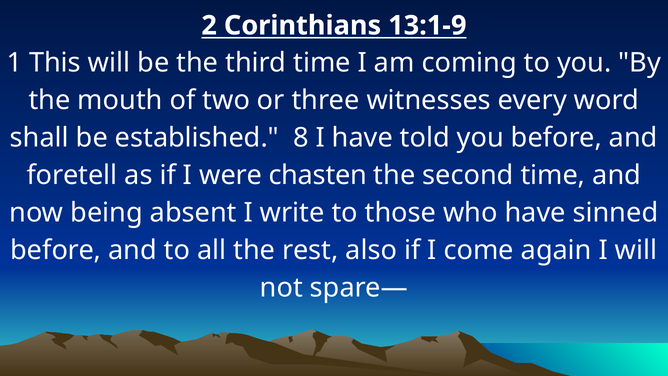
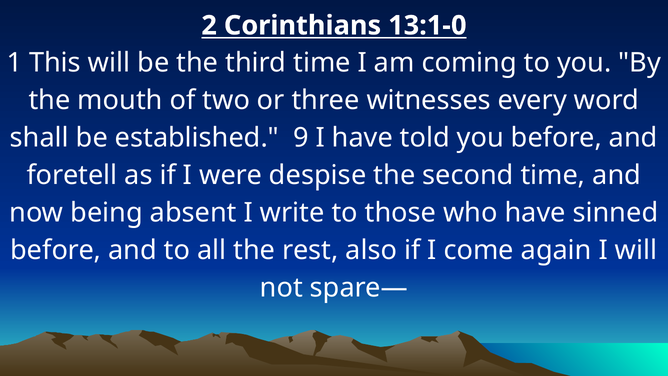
13:1-9: 13:1-9 -> 13:1-0 (427, 26)
8: 8 -> 9 (301, 138)
chasten: chasten -> despise (318, 175)
